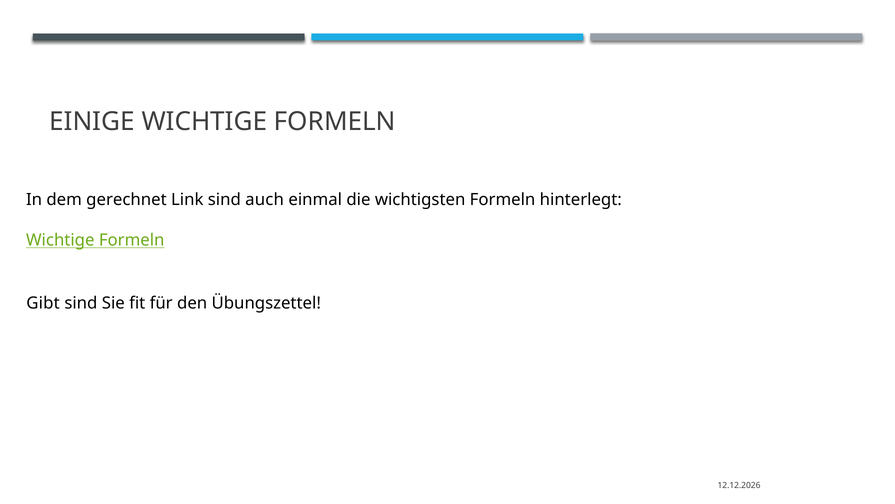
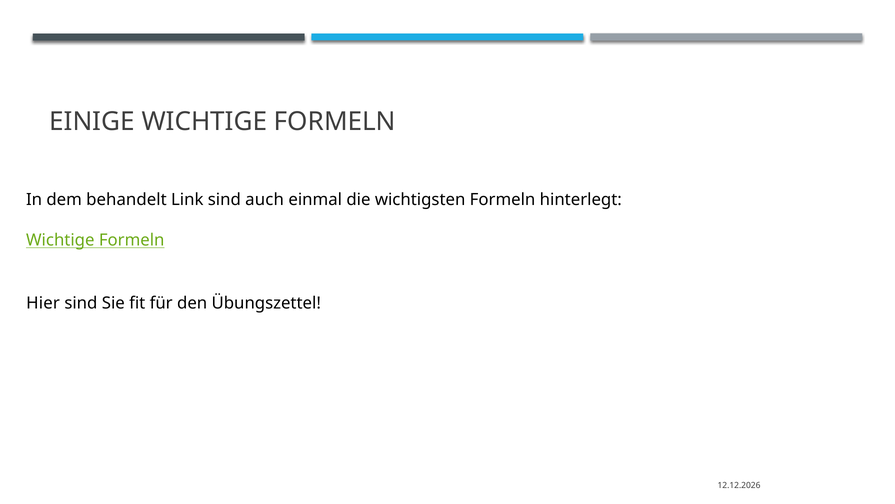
gerechnet: gerechnet -> behandelt (126, 200)
Gibt: Gibt -> Hier (43, 303)
